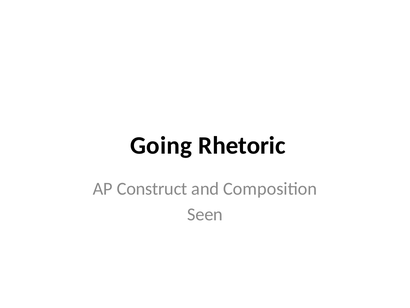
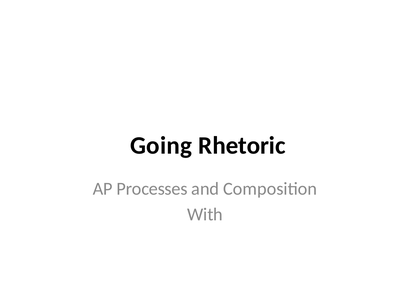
Construct: Construct -> Processes (152, 189)
Seen: Seen -> With (205, 214)
